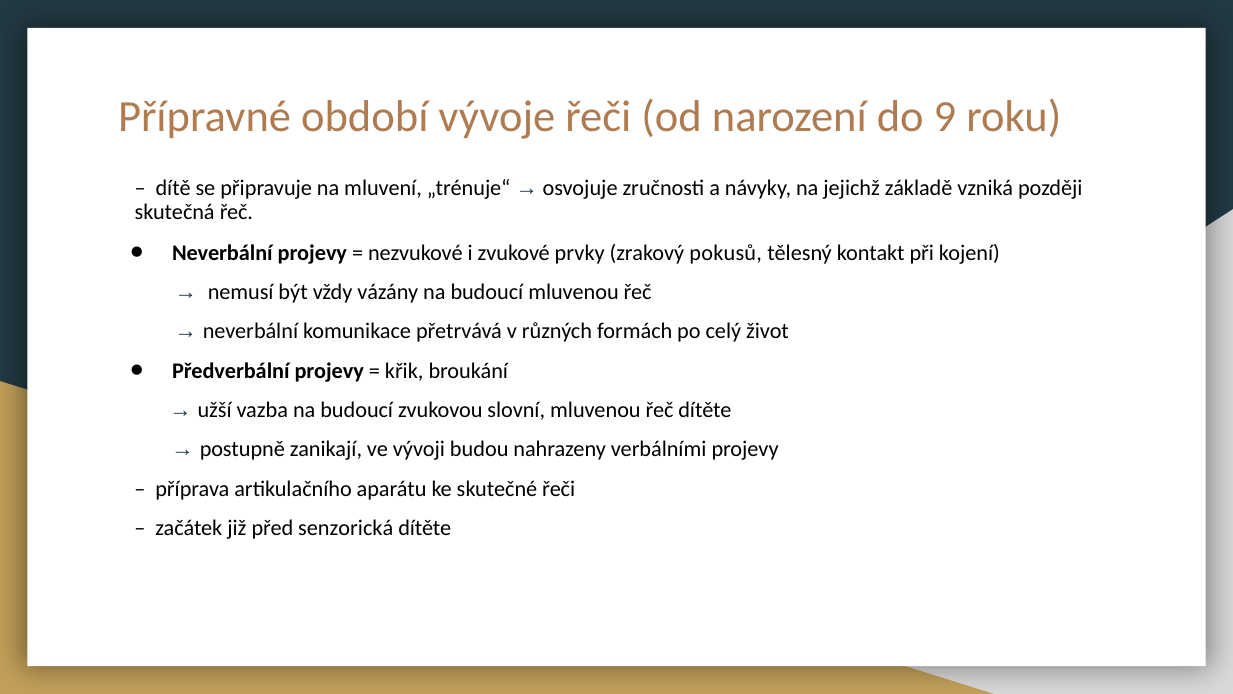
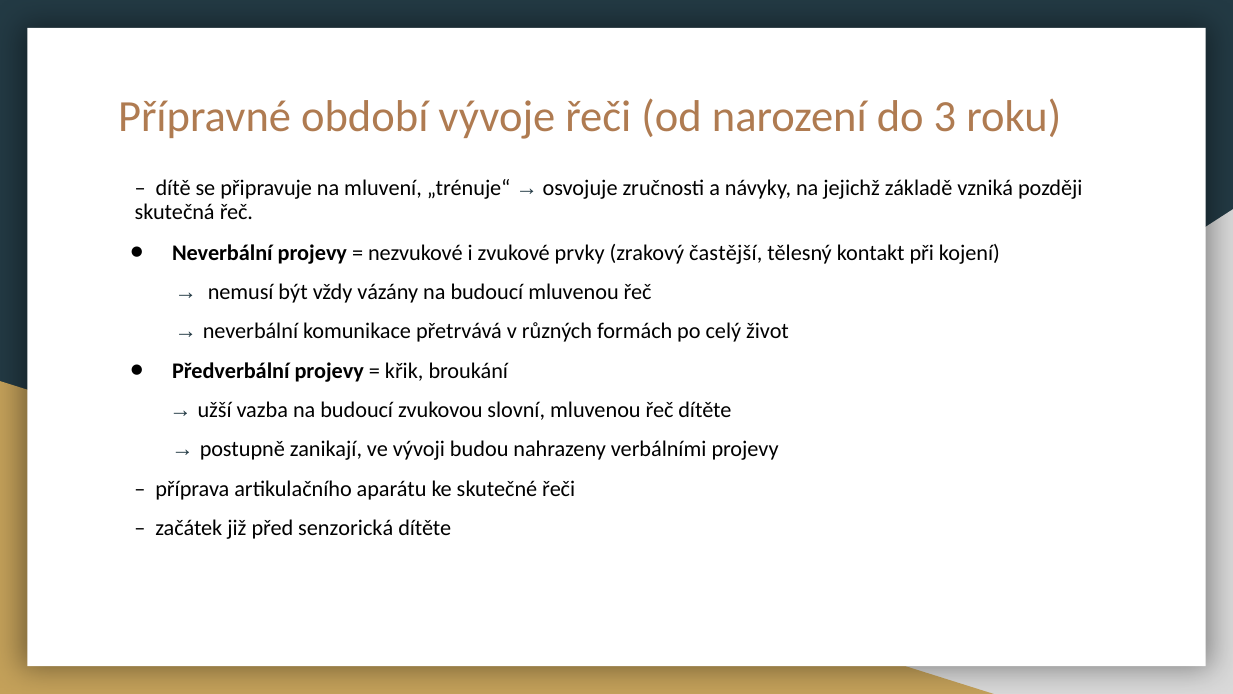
9: 9 -> 3 (945, 117)
pokusů: pokusů -> častější (726, 253)
